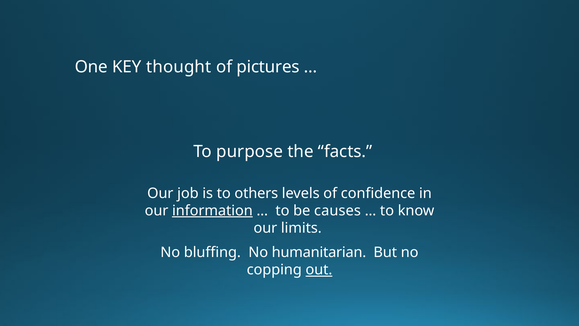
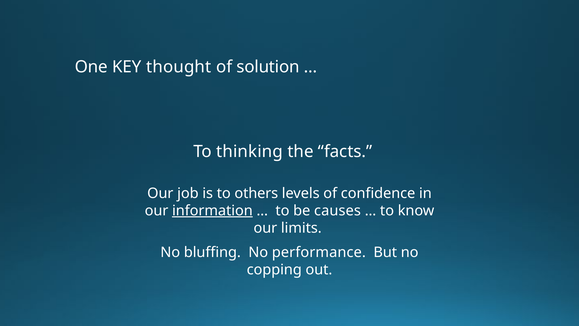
pictures: pictures -> solution (268, 67)
purpose: purpose -> thinking (250, 151)
humanitarian: humanitarian -> performance (319, 252)
out underline: present -> none (319, 270)
